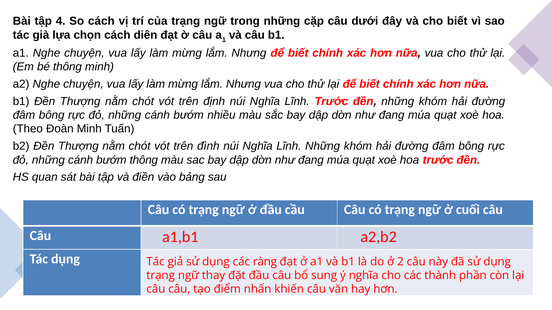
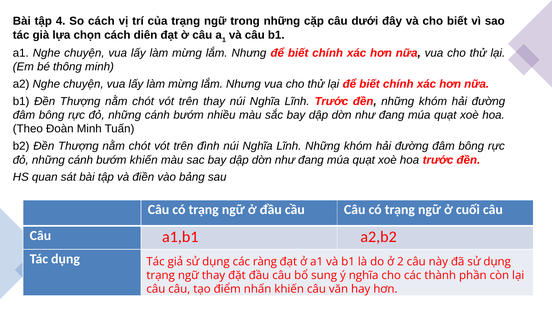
trên định: định -> thay (214, 101)
bướm thông: thông -> khiến (144, 160)
